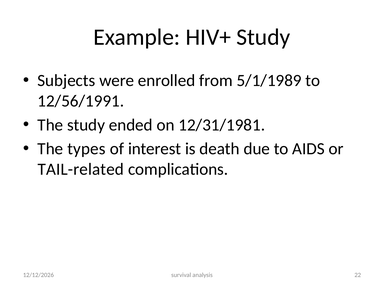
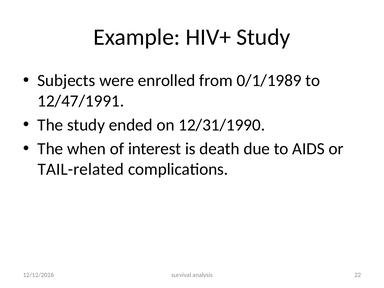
5/1/1989: 5/1/1989 -> 0/1/1989 (269, 81)
12/56/1991: 12/56/1991 -> 12/47/1991 (81, 101)
12/31/1981: 12/31/1981 -> 12/31/1990 (222, 125)
types: types -> when (86, 149)
